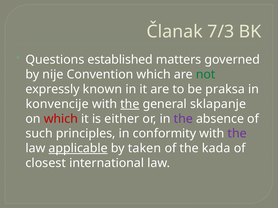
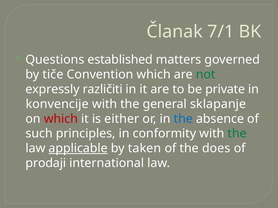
7/3: 7/3 -> 7/1 (221, 32)
nije: nije -> tiče (53, 75)
known: known -> različiti (103, 89)
praksa: praksa -> private (225, 89)
the underline: present -> none (130, 104)
the colour: purple -> blue (183, 119)
the colour: purple -> green (237, 134)
kada: kada -> does (216, 149)
closest: closest -> prodaji (46, 164)
